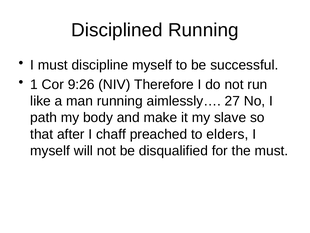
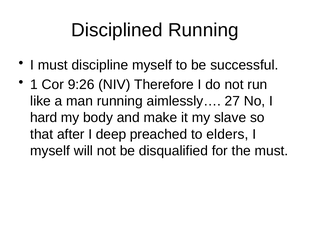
path: path -> hard (44, 117)
chaff: chaff -> deep (111, 134)
